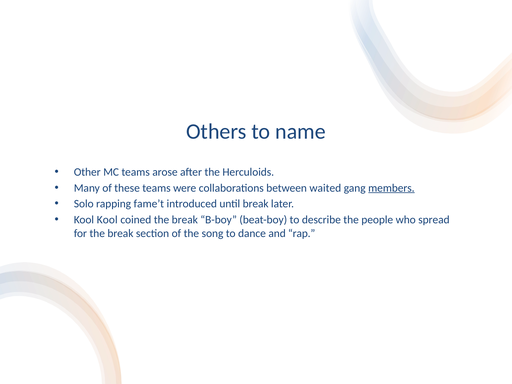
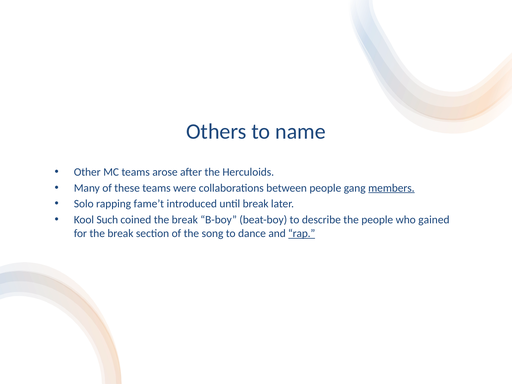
between waited: waited -> people (325, 188)
Kool Kool: Kool -> Such (107, 220)
spread: spread -> gained (434, 220)
rap underline: none -> present (302, 233)
